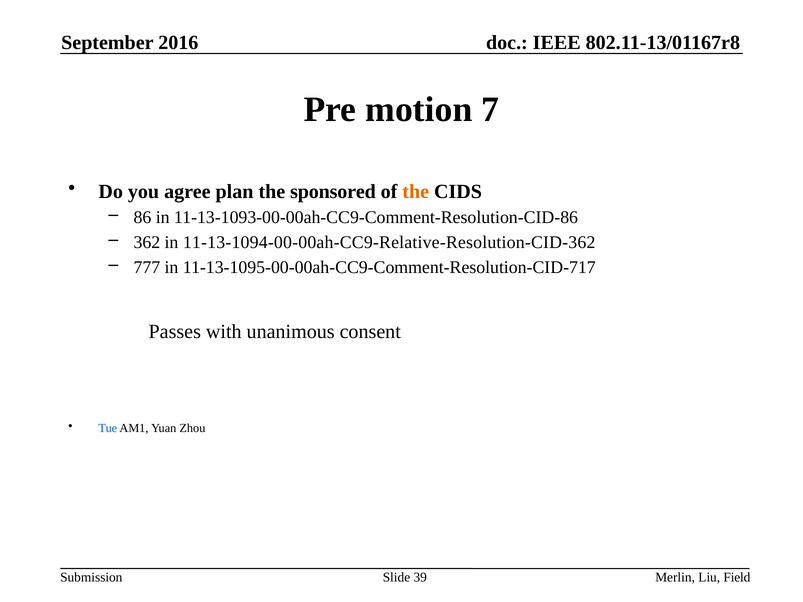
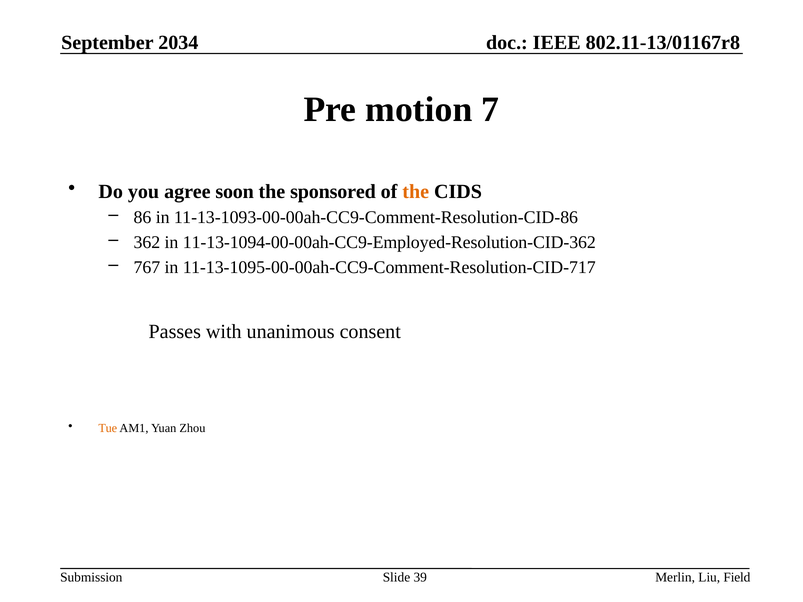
2016: 2016 -> 2034 (178, 43)
plan: plan -> soon (235, 191)
11-13-1094-00-00ah-CC9-Relative-Resolution-CID-362: 11-13-1094-00-00ah-CC9-Relative-Resolution-CID-362 -> 11-13-1094-00-00ah-CC9-Employed-Resolution-CID-362 (389, 243)
777: 777 -> 767 (147, 268)
Tue colour: blue -> orange (108, 428)
